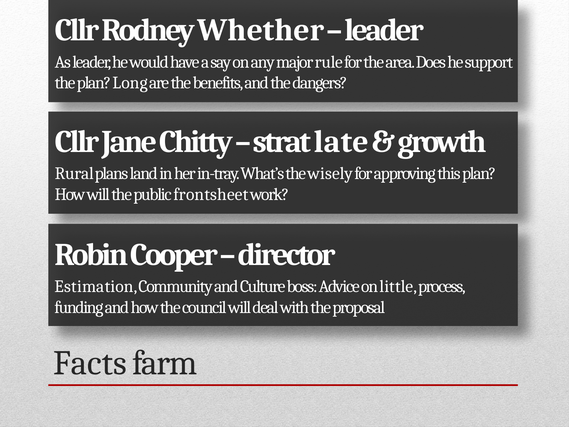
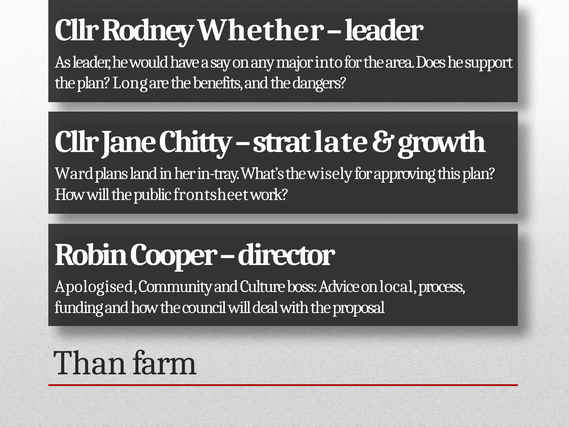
rule: rule -> into (329, 62)
Rural: Rural -> Ward (74, 173)
Estimation: Estimation -> Apologised (96, 286)
little: little -> local (398, 286)
Facts: Facts -> Than (90, 363)
